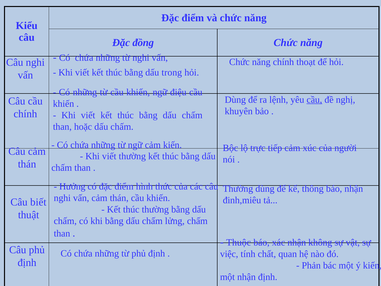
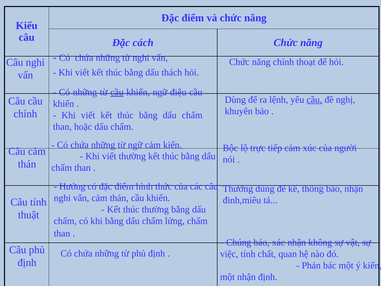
đồng: đồng -> cách (143, 43)
trong: trong -> thách (172, 72)
cầu underline: none -> present (117, 92)
Câu biết: biết -> tính (38, 202)
Thuộc: Thuộc -> Chúng (239, 242)
